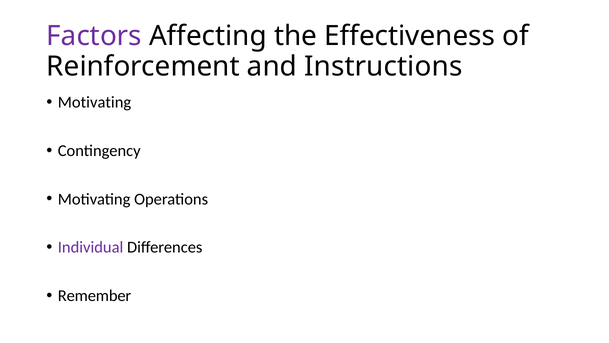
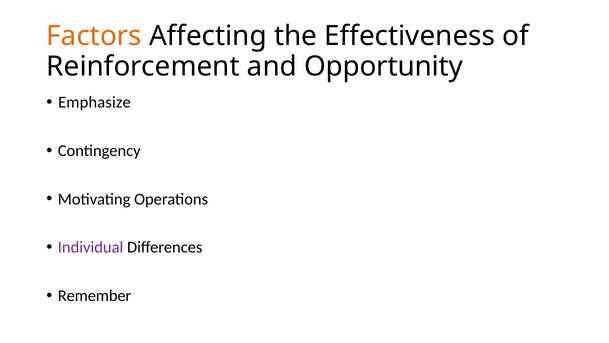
Factors colour: purple -> orange (94, 36)
Instructions: Instructions -> Opportunity (384, 66)
Motivating: Motivating -> Emphasize (94, 102)
